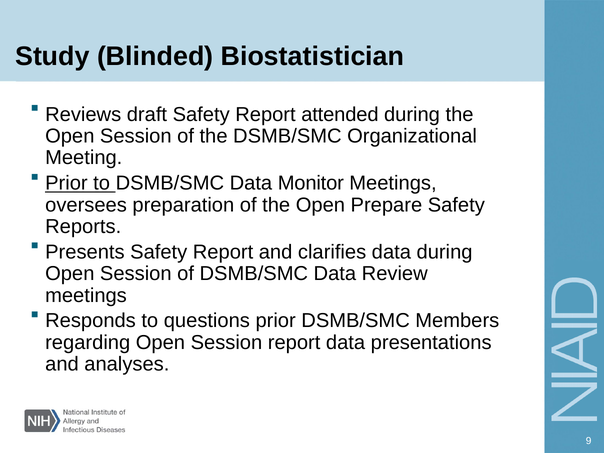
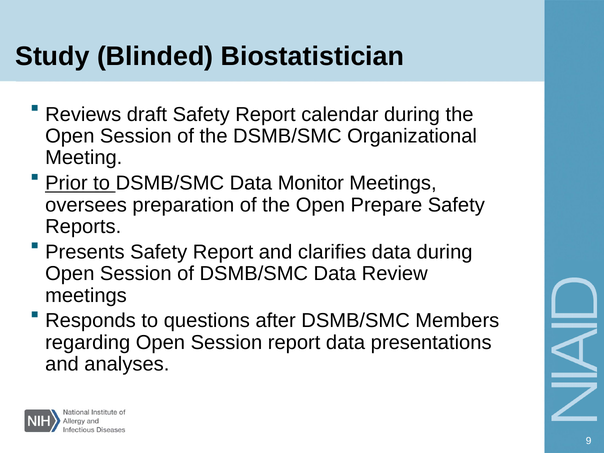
attended: attended -> calendar (340, 114)
questions prior: prior -> after (276, 321)
